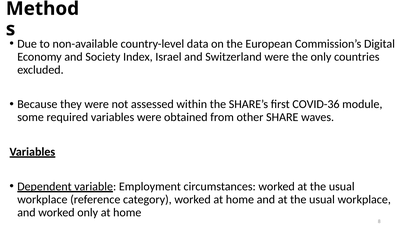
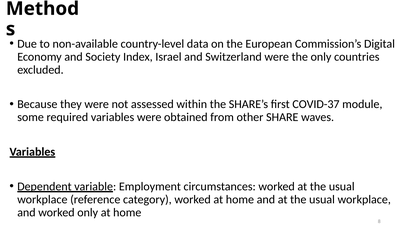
COVID-36: COVID-36 -> COVID-37 (316, 104)
